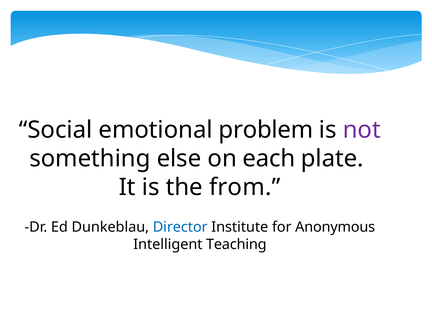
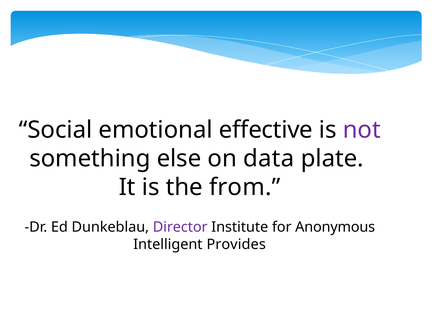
problem: problem -> effective (266, 130)
each: each -> data (269, 159)
Director colour: blue -> purple (180, 227)
Teaching: Teaching -> Provides (236, 244)
